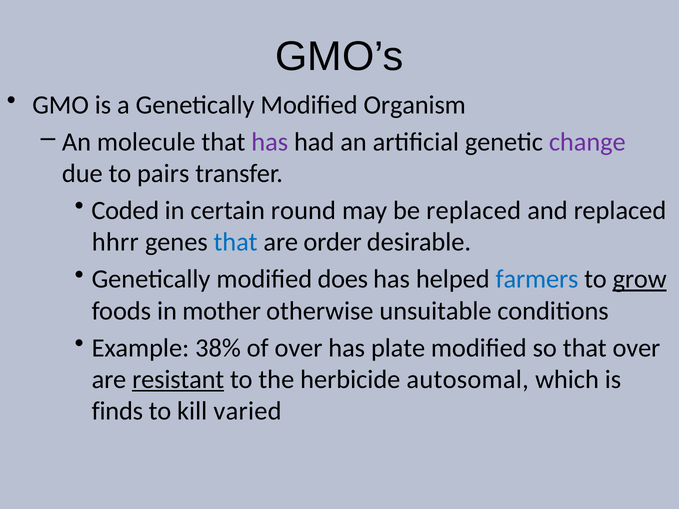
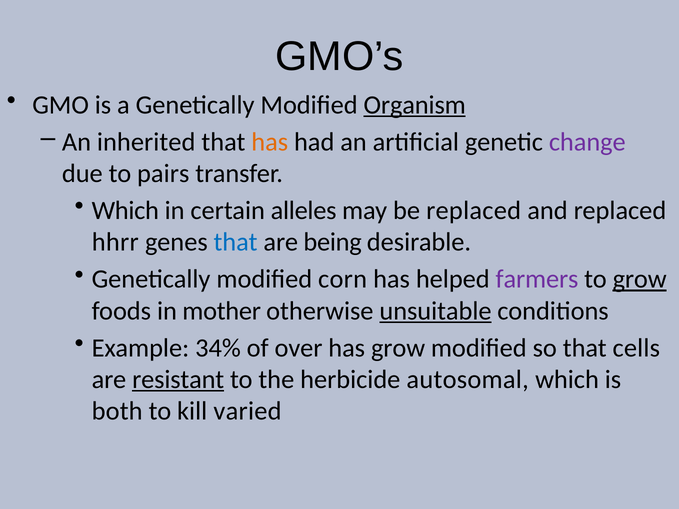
Organism underline: none -> present (415, 105)
molecule: molecule -> inherited (146, 142)
has colour: purple -> orange (270, 142)
Coded: Coded -> Which (125, 211)
round: round -> alleles (304, 211)
order: order -> being (333, 242)
does: does -> corn (343, 279)
farmers colour: blue -> purple (537, 279)
unsuitable underline: none -> present (435, 311)
38%: 38% -> 34% (218, 348)
has plate: plate -> grow (398, 348)
that over: over -> cells (636, 348)
finds: finds -> both (117, 411)
